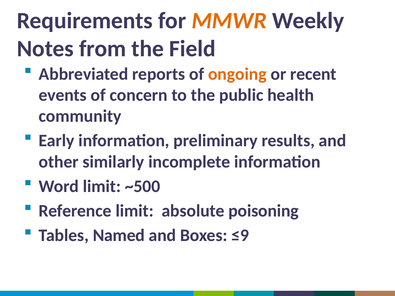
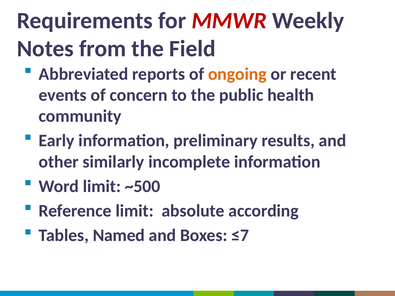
MMWR colour: orange -> red (229, 21)
poisoning: poisoning -> according (264, 211)
≤9: ≤9 -> ≤7 (240, 236)
